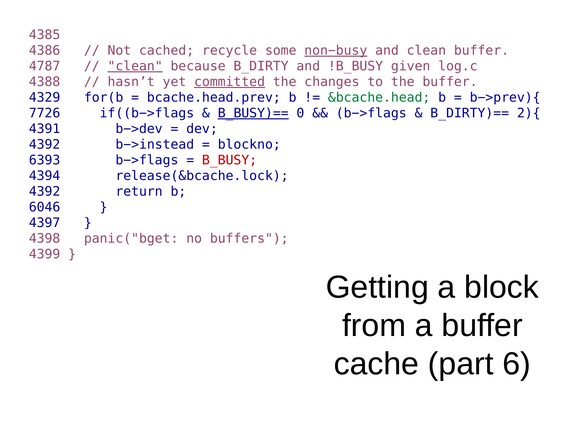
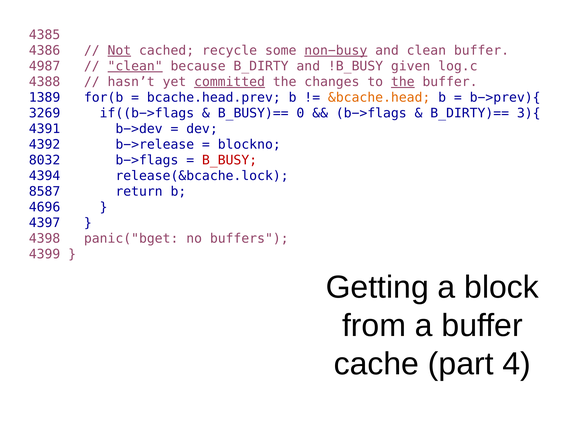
Not underline: none -> present (119, 51)
4787: 4787 -> 4987 (45, 66)
the underline: none -> present (403, 82)
4329: 4329 -> 1389 (45, 98)
&bcache.head colour: green -> orange (379, 98)
7726: 7726 -> 3269 (45, 113)
B_BUSY)== underline: present -> none (253, 113)
2){: 2){ -> 3){ (529, 113)
b−>instead: b−>instead -> b−>release (155, 145)
6393: 6393 -> 8032 (45, 161)
4392: 4392 -> 8587 (45, 192)
6046: 6046 -> 4696 (45, 208)
6: 6 -> 4 (517, 365)
